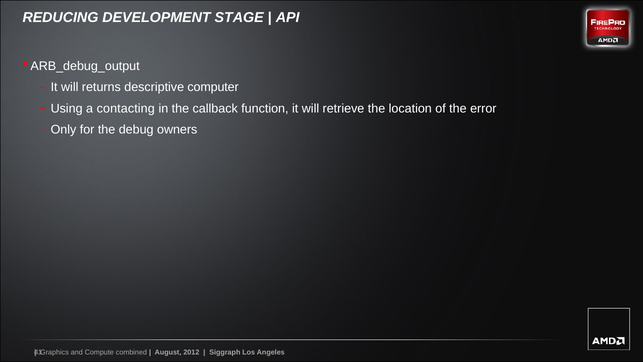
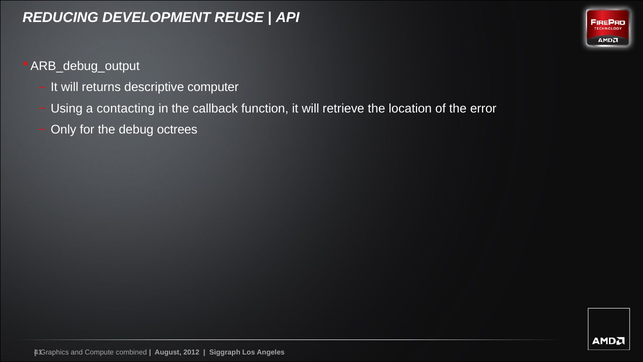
STAGE: STAGE -> REUSE (239, 17)
owners: owners -> octrees (177, 129)
